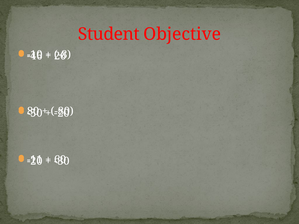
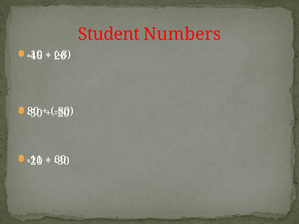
Objective: Objective -> Numbers (182, 34)
